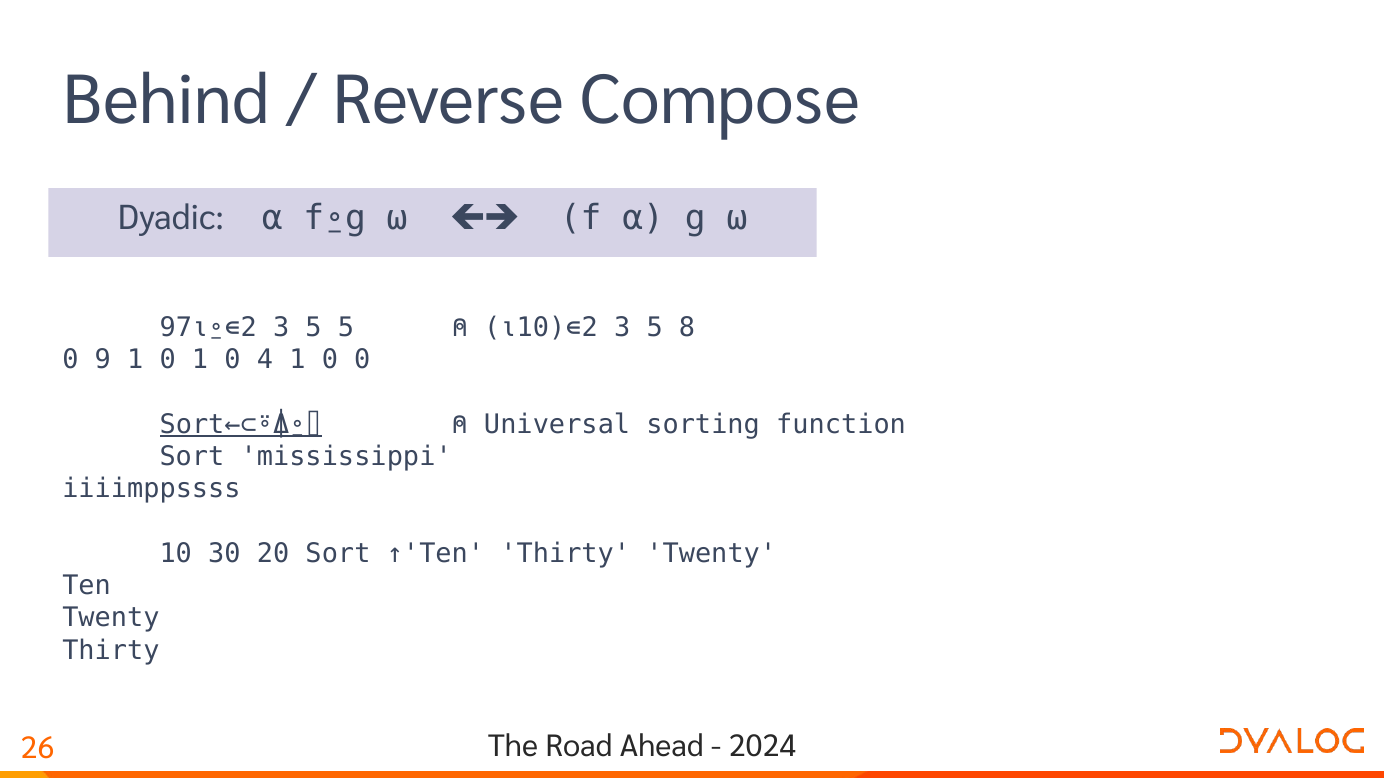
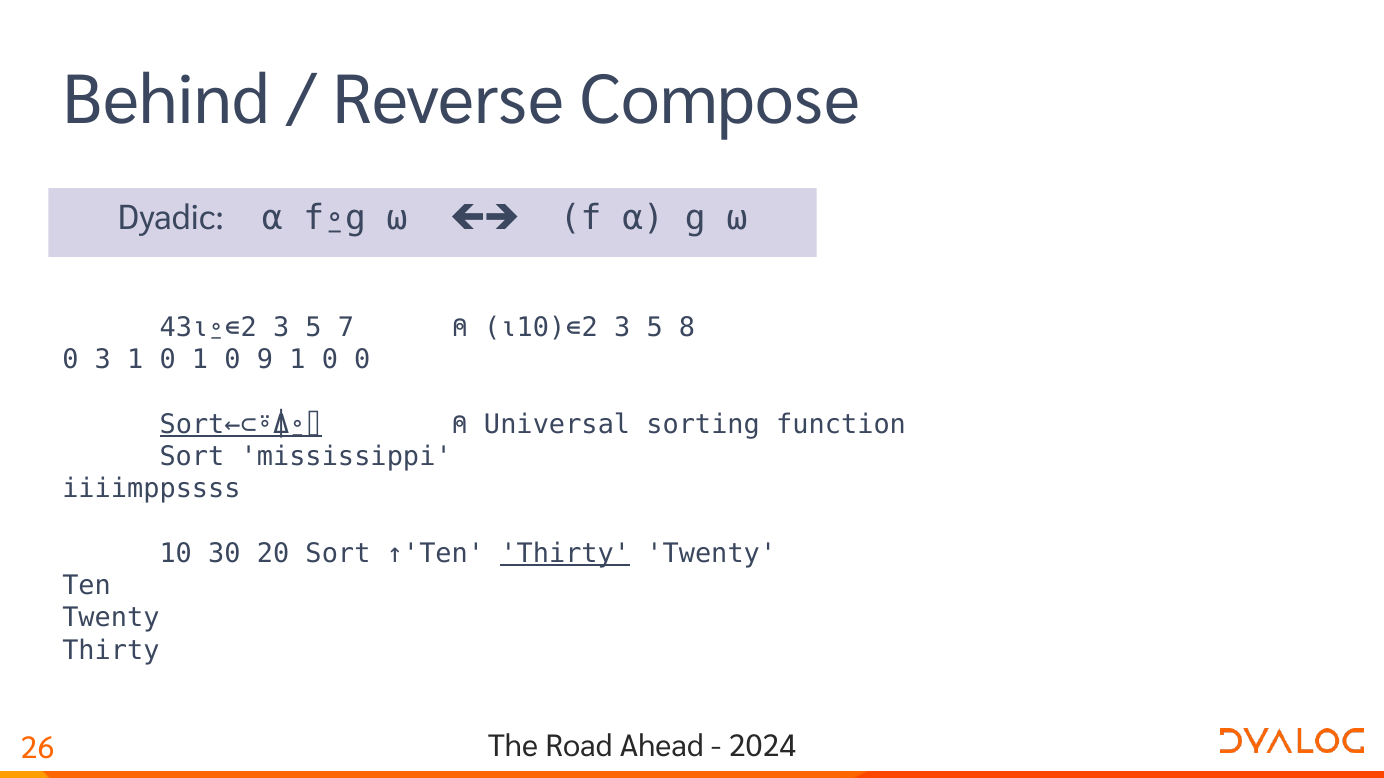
97⍳⍛∊2: 97⍳⍛∊2 -> 43⍳⍛∊2 (208, 328)
5 5: 5 -> 7 (346, 328)
0 9: 9 -> 3 (103, 360)
4: 4 -> 9 (265, 360)
Thirty underline: none -> present (565, 554)
